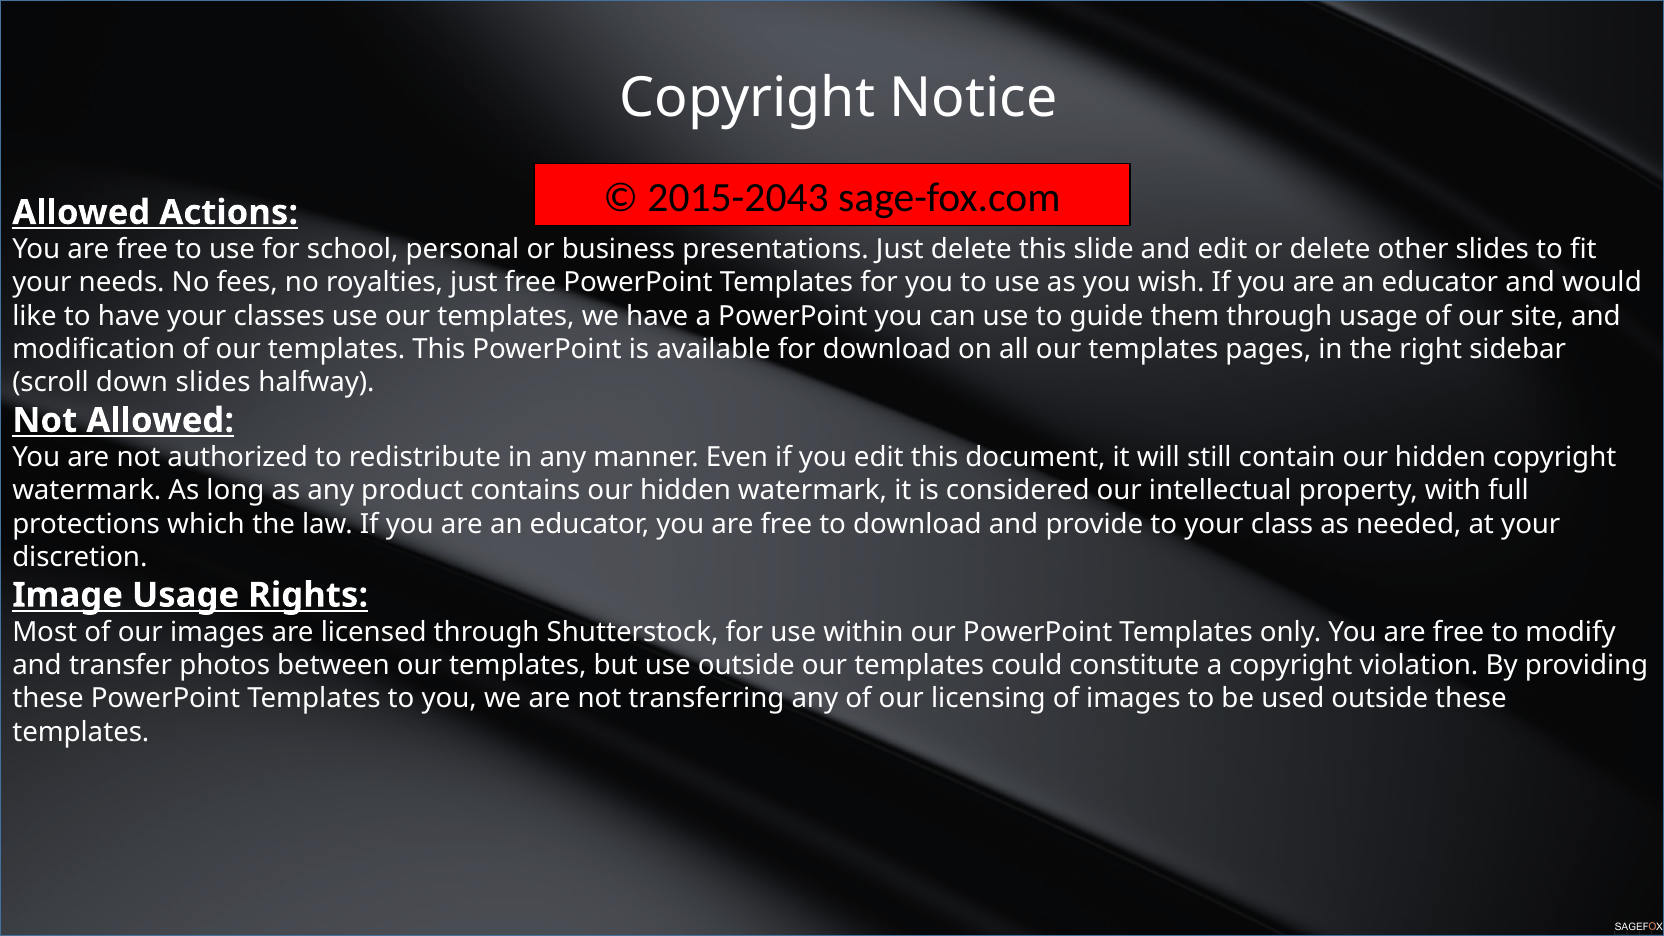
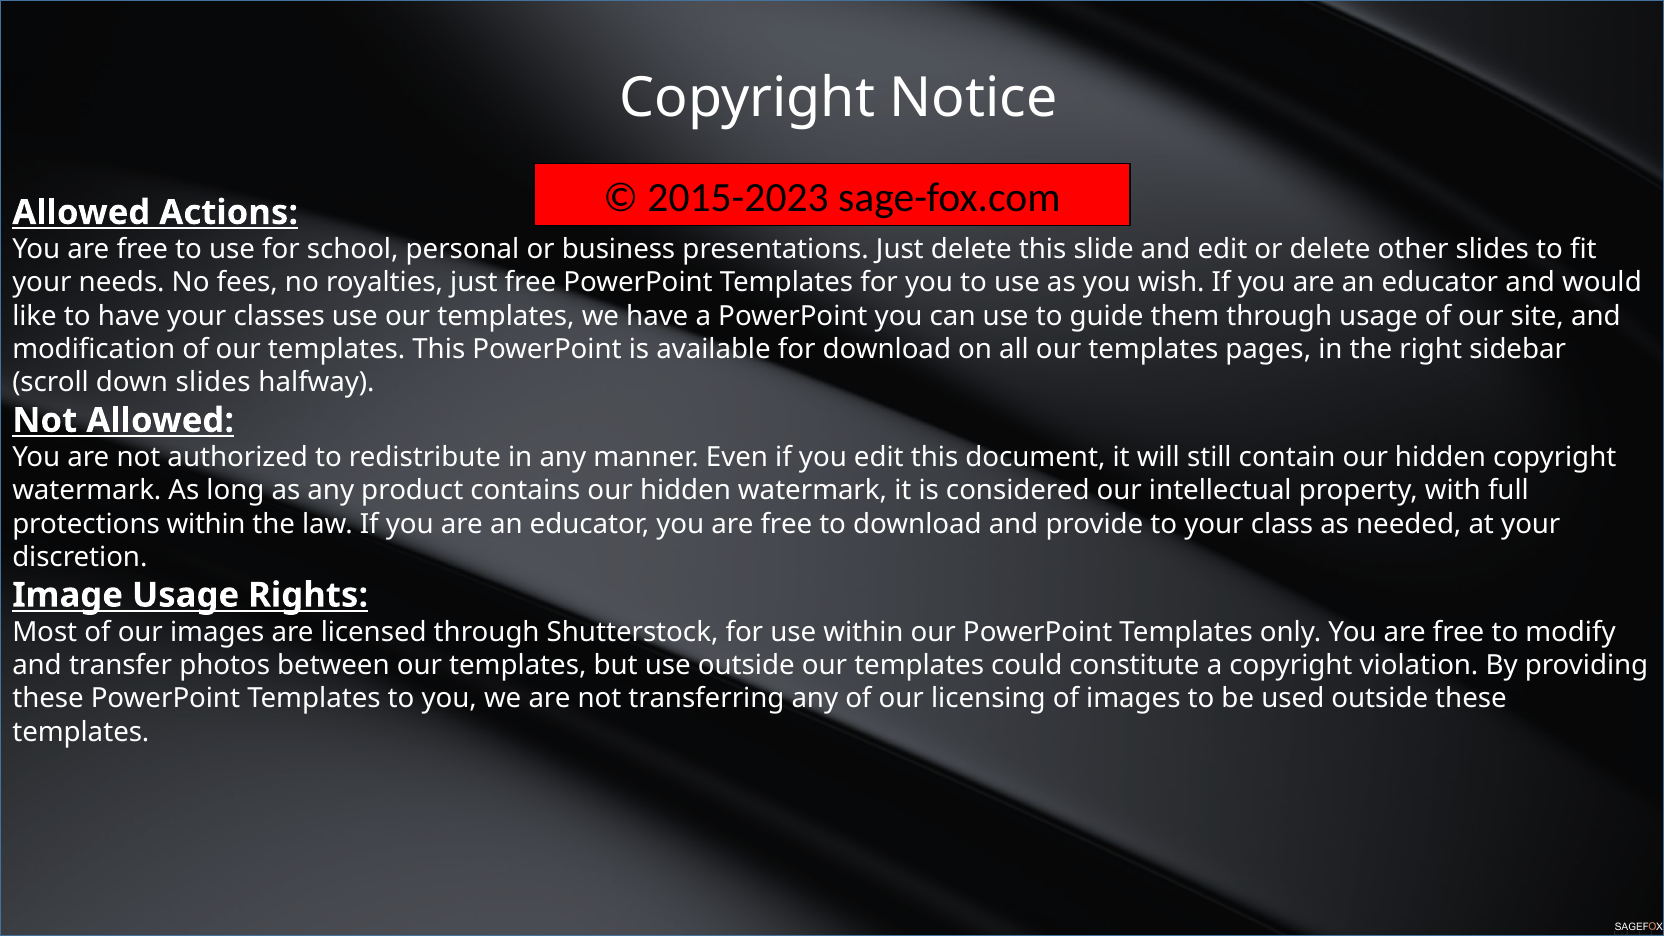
2015-2043: 2015-2043 -> 2015-2023 (738, 197)
protections which: which -> within (206, 524)
